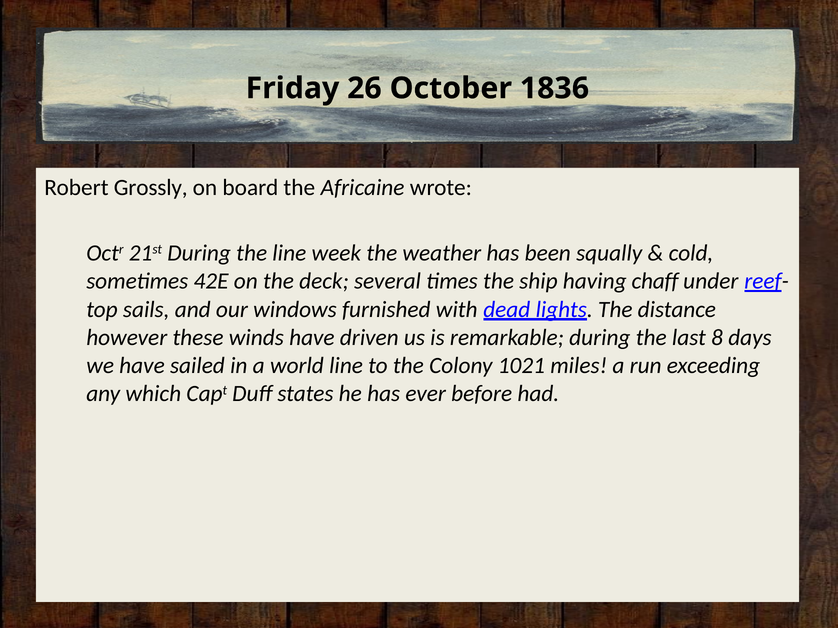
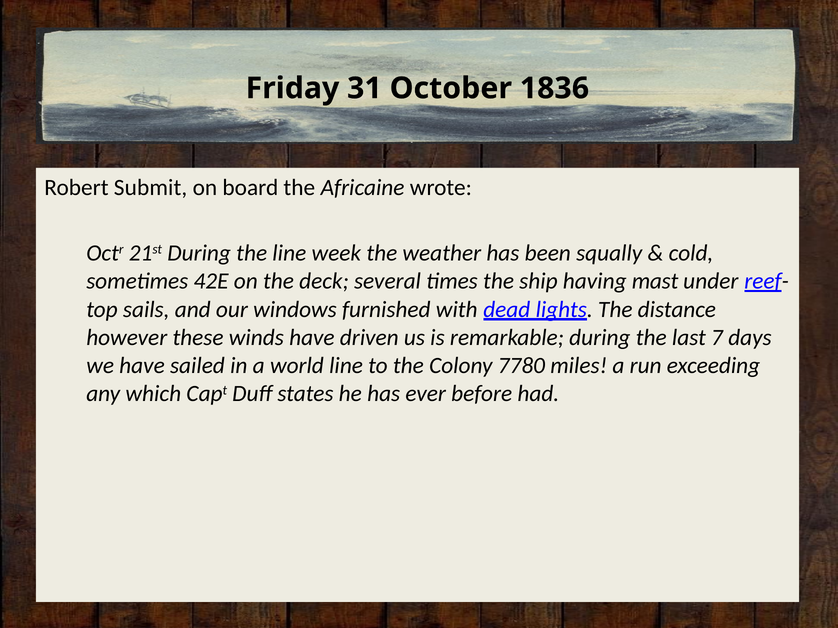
26: 26 -> 31 (364, 88)
Grossly: Grossly -> Submit (151, 188)
chaff: chaff -> mast (655, 281)
8: 8 -> 7 (717, 338)
1021: 1021 -> 7780 (521, 366)
